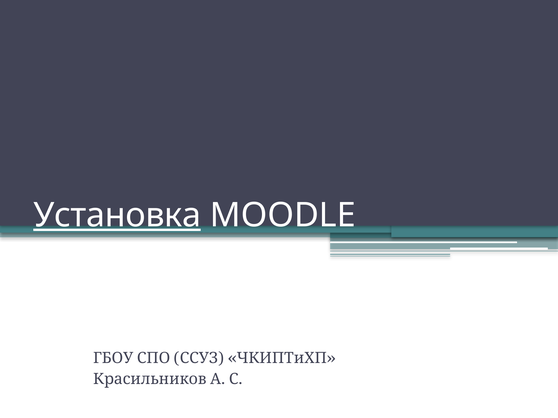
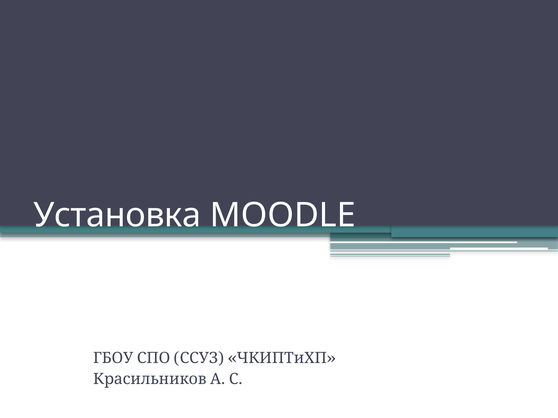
Установка underline: present -> none (117, 215)
